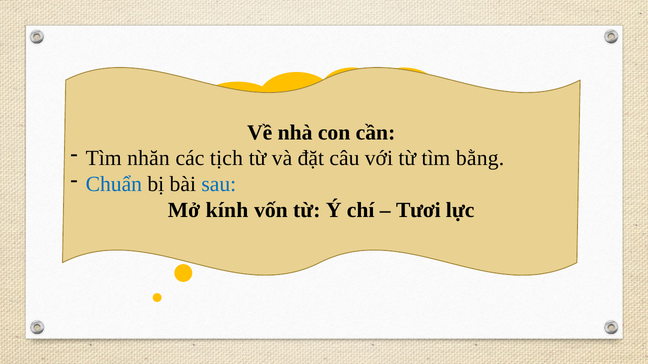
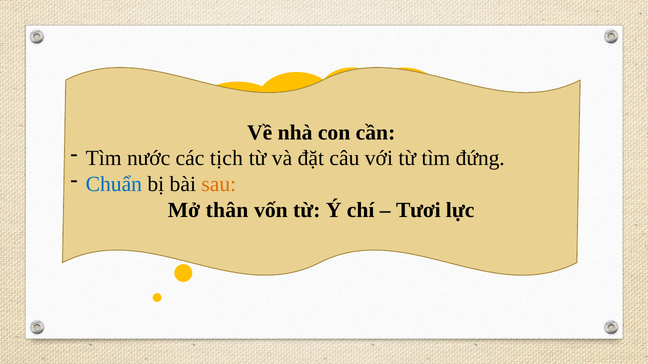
nhăn: nhăn -> nước (149, 158)
bằng: bằng -> đứng (480, 158)
sau colour: blue -> orange (219, 184)
kính: kính -> thân (227, 210)
